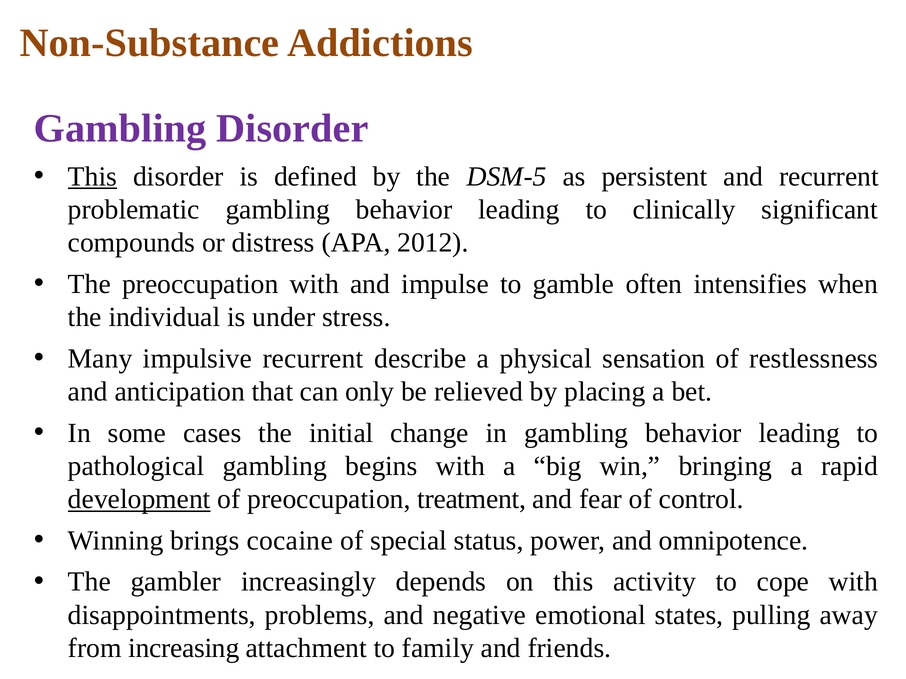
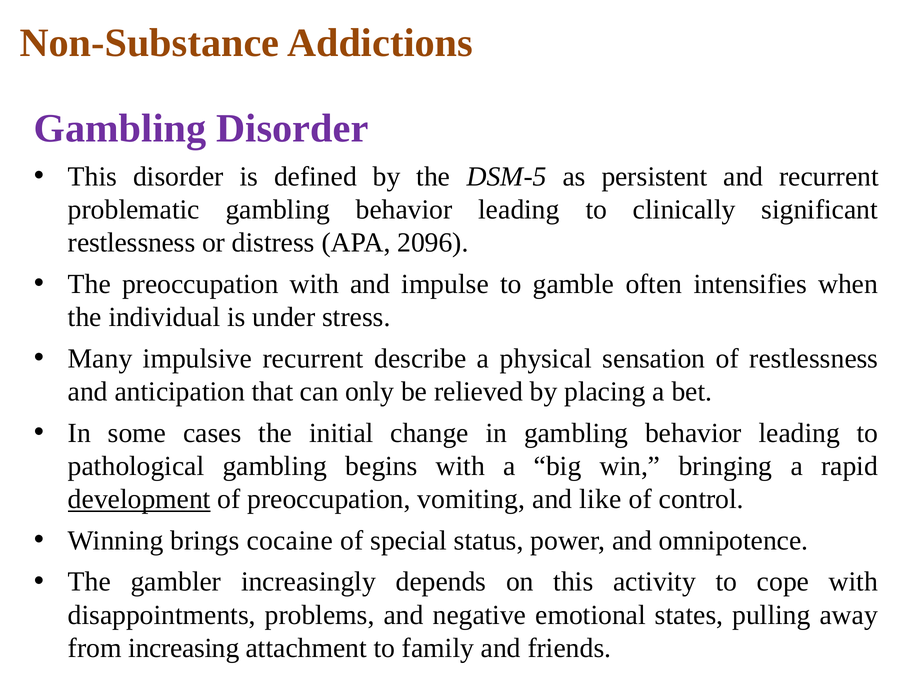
This underline: present -> none (93, 177)
compounds: compounds -> restlessness (132, 243)
2012: 2012 -> 2096 (433, 243)
treatment: treatment -> vomiting (471, 500)
fear: fear -> like (600, 500)
